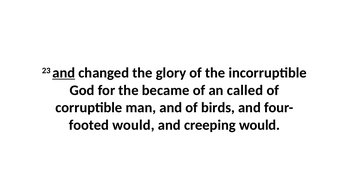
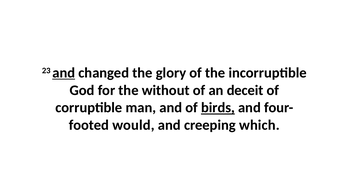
became: became -> without (166, 90)
called: called -> deceit (245, 90)
birds underline: none -> present (218, 108)
creeping would: would -> which (259, 125)
